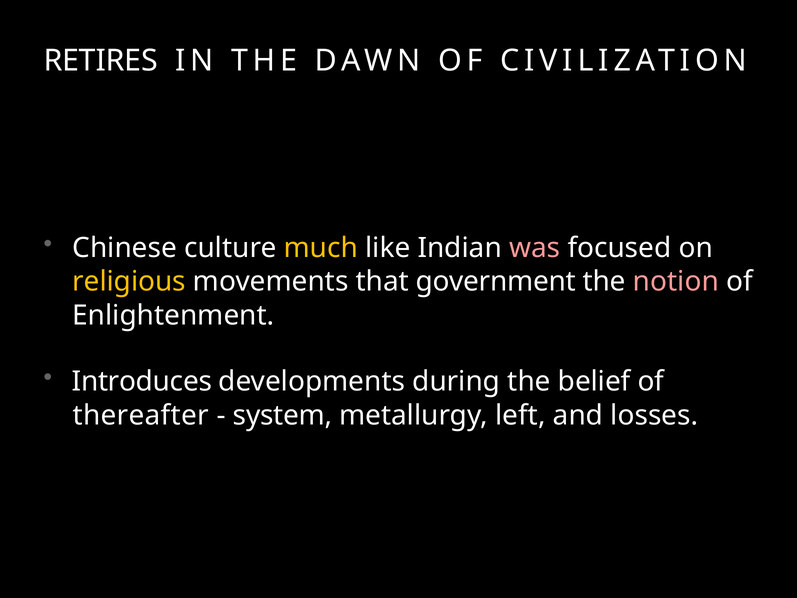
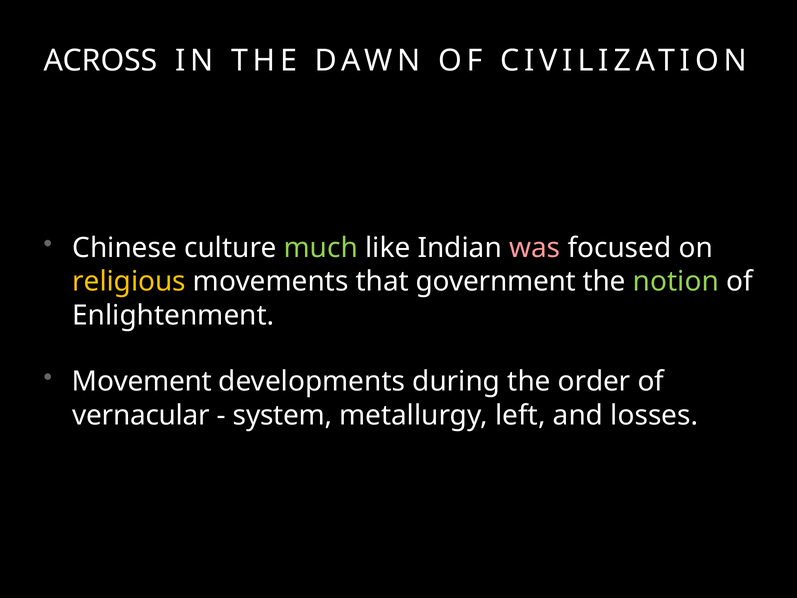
RETIRES: RETIRES -> ACROSS (101, 61)
much colour: yellow -> light green (321, 248)
notion colour: pink -> light green (676, 282)
Introduces: Introduces -> Movement (142, 382)
belief: belief -> order (594, 382)
thereafter: thereafter -> vernacular (141, 415)
